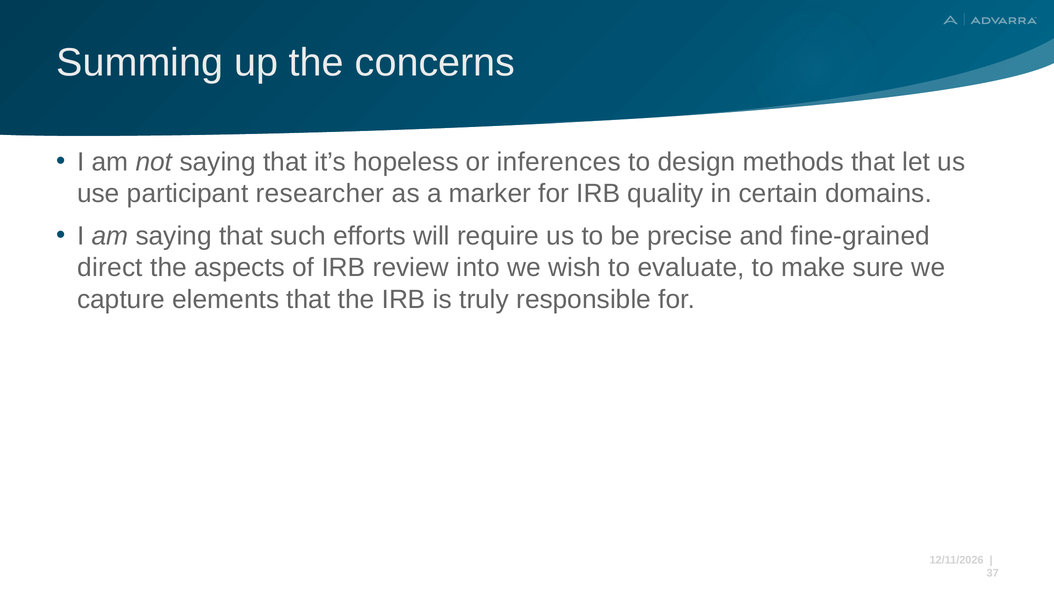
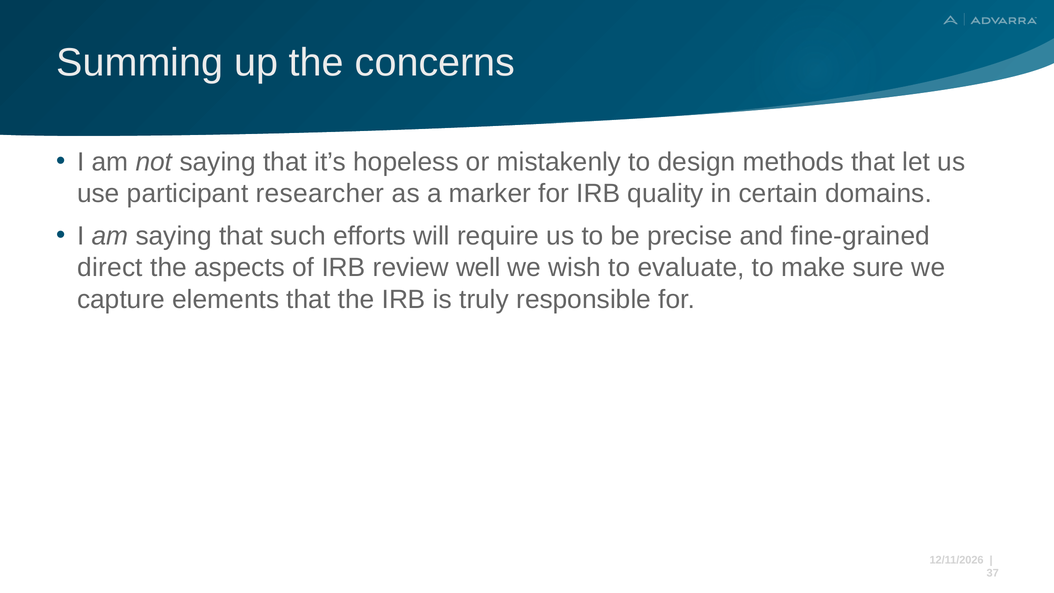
inferences: inferences -> mistakenly (559, 162)
into: into -> well (478, 268)
